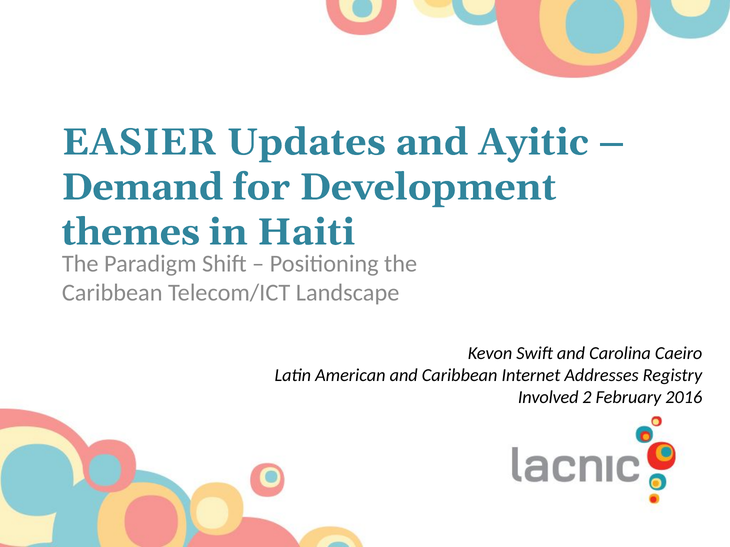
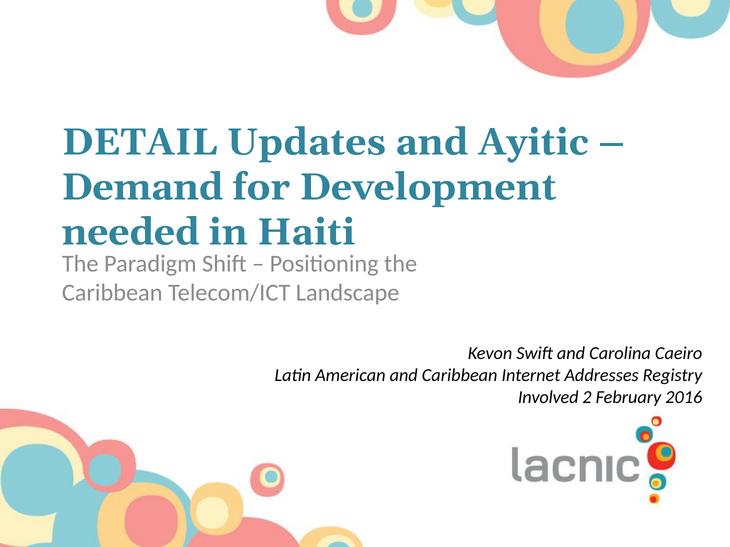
EASIER: EASIER -> DETAIL (140, 142)
themes: themes -> needed (131, 232)
